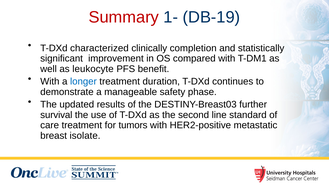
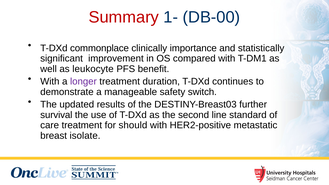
DB-19: DB-19 -> DB-00 (211, 17)
characterized: characterized -> commonplace (100, 48)
completion: completion -> importance (193, 48)
longer colour: blue -> purple (83, 82)
phase: phase -> switch (202, 92)
tumors: tumors -> should (133, 125)
